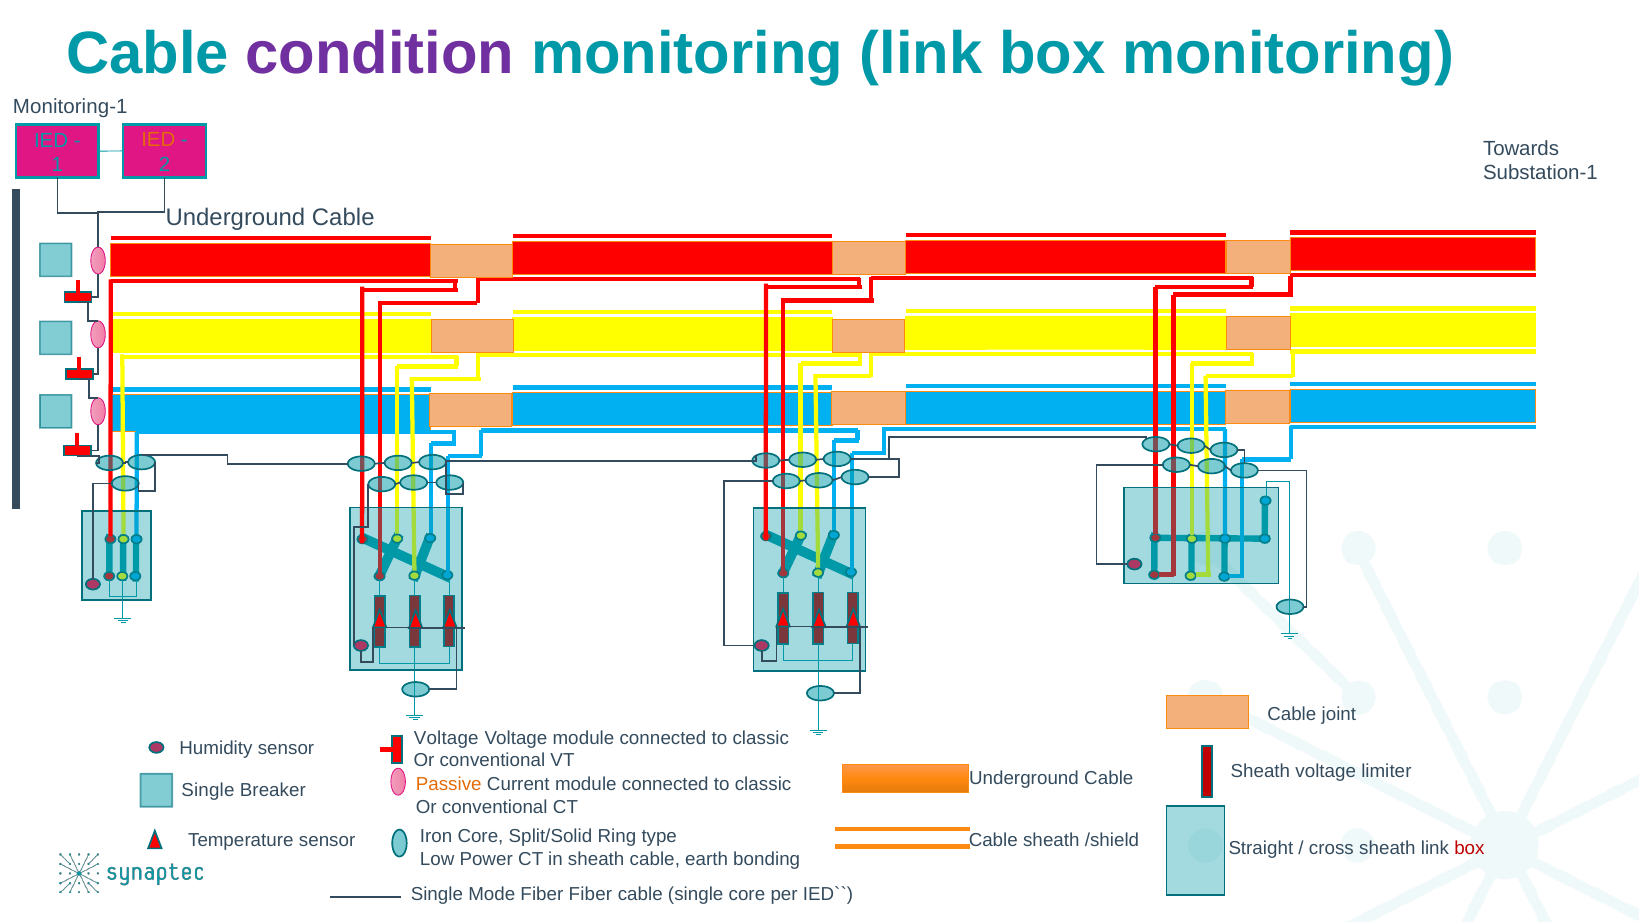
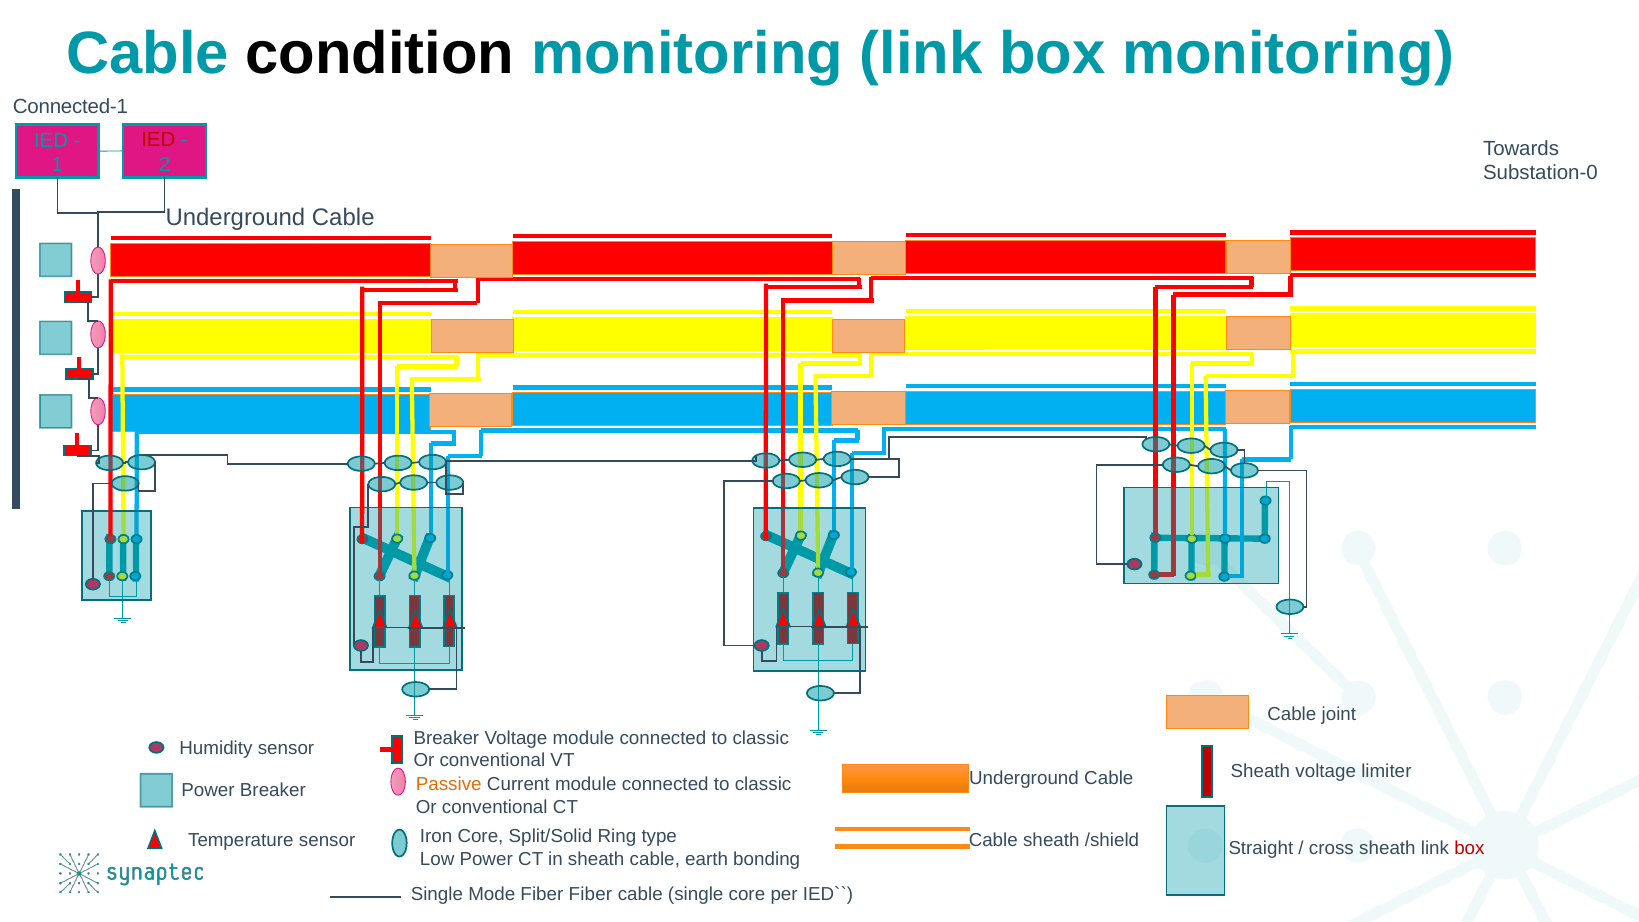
condition colour: purple -> black (380, 54)
Monitoring-1: Monitoring-1 -> Connected-1 (70, 107)
IED colour: orange -> red (158, 140)
Substation-1: Substation-1 -> Substation-0 (1540, 173)
Voltage: Voltage -> Breaker (446, 738)
Single: Single -> Power (208, 790)
